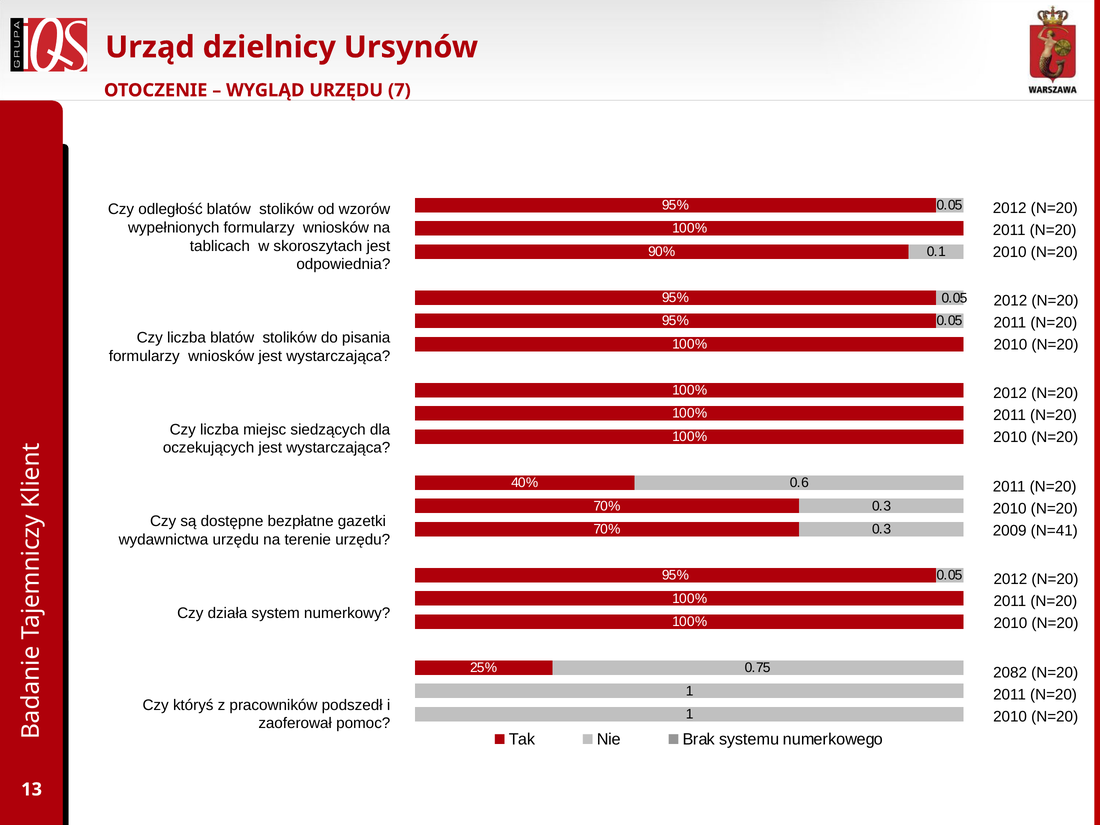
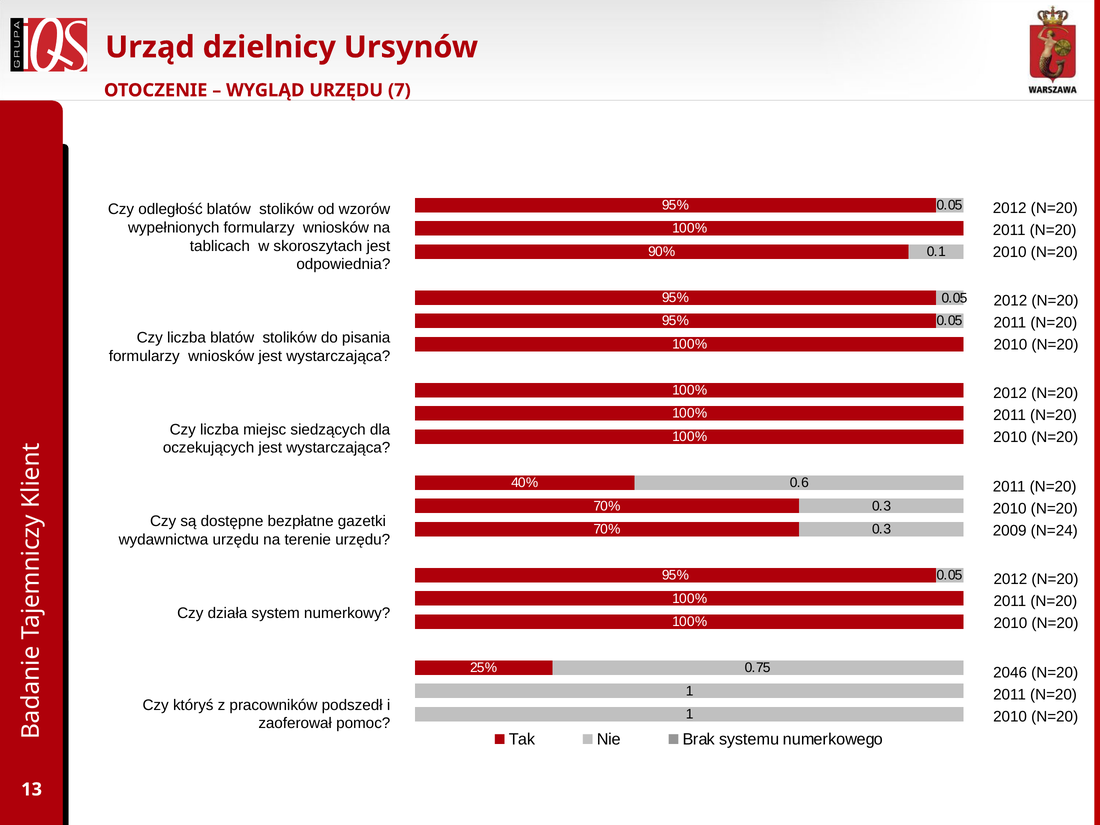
N=41: N=41 -> N=24 (1054, 531)
2082: 2082 -> 2046 (1010, 673)
